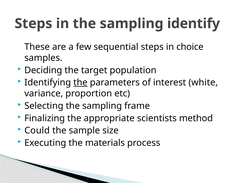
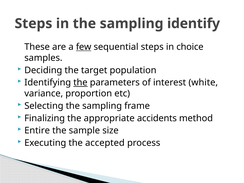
few underline: none -> present (84, 47)
scientists: scientists -> accidents (157, 118)
Could: Could -> Entire (37, 131)
materials: materials -> accepted (105, 143)
